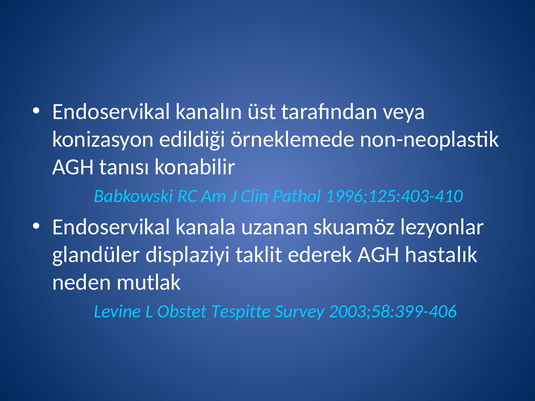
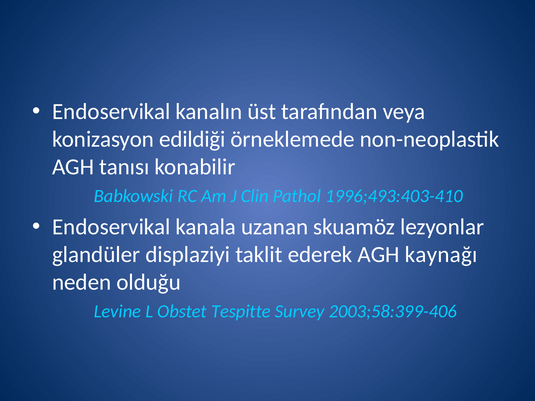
1996;125:403-410: 1996;125:403-410 -> 1996;493:403-410 (394, 196)
hastalık: hastalık -> kaynağı (441, 255)
mutlak: mutlak -> olduğu (149, 282)
